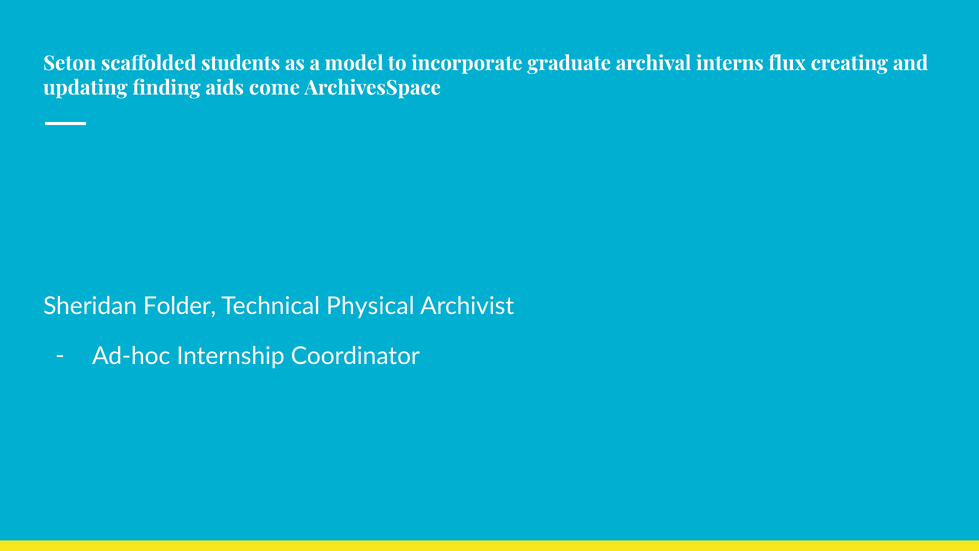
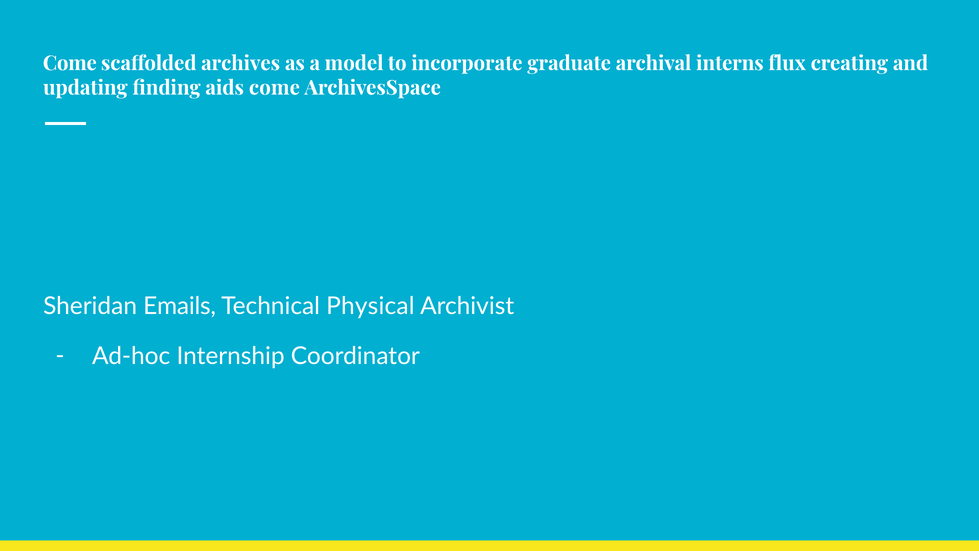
Seton: Seton -> Come (70, 63)
students: students -> archives (241, 63)
Folder: Folder -> Emails (180, 306)
